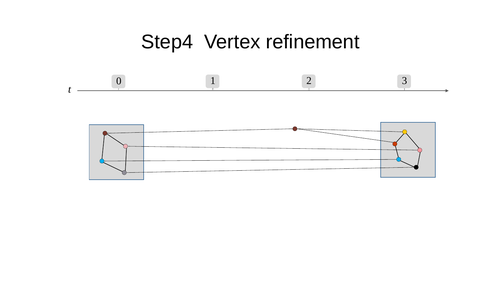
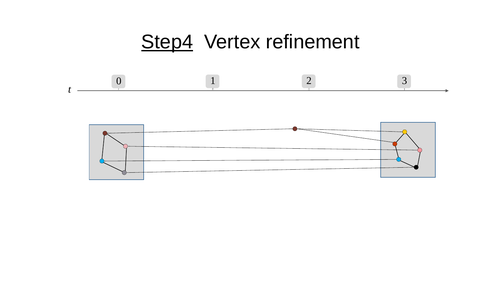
Step4 underline: none -> present (167, 42)
